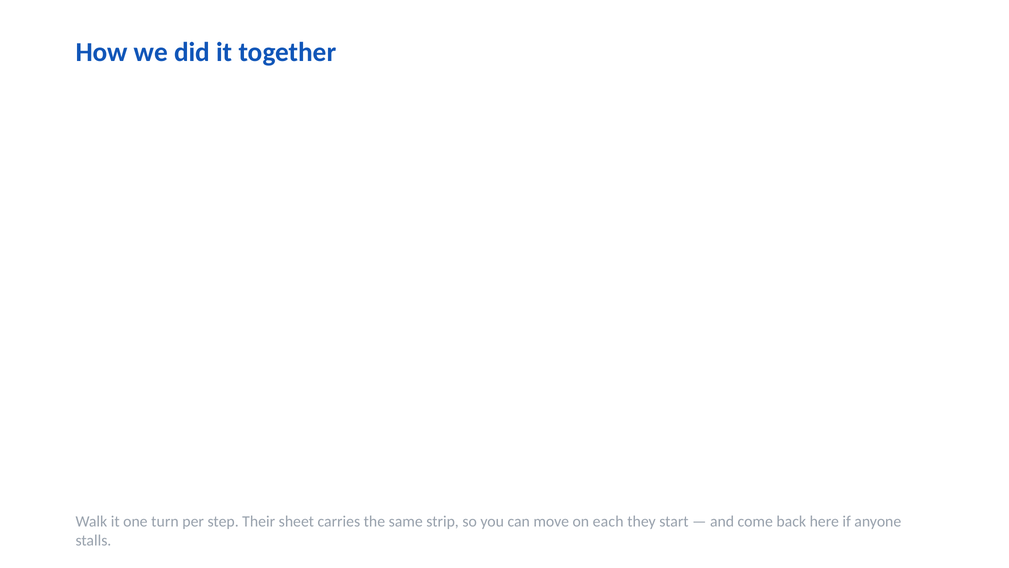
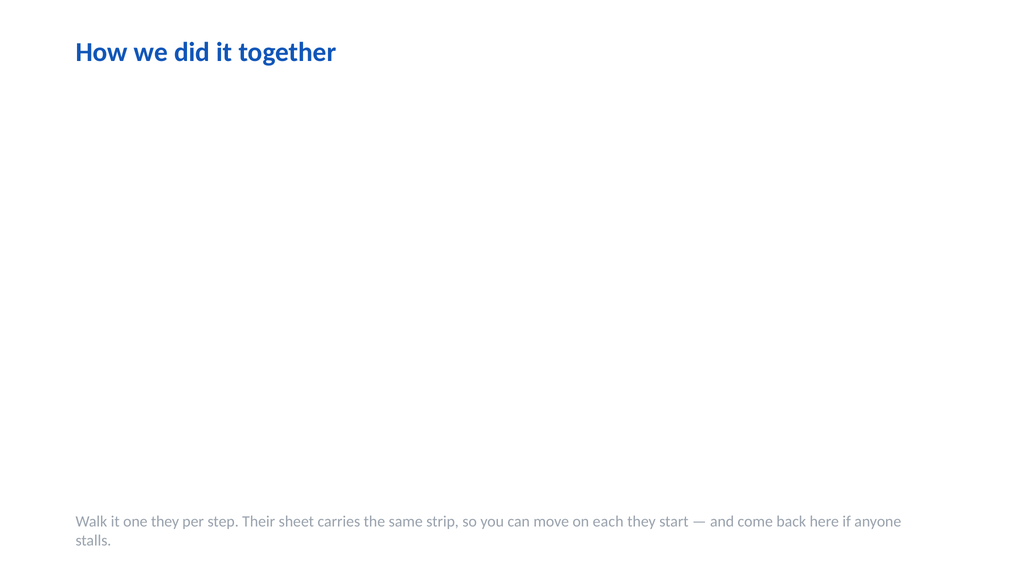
one turn: turn -> they (165, 521)
